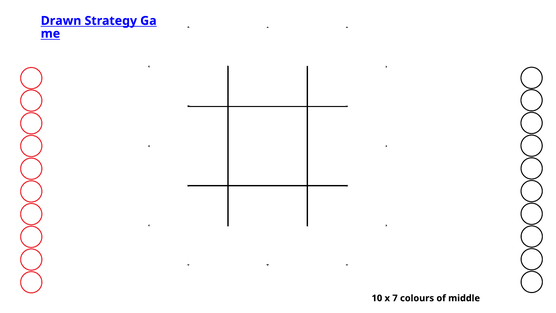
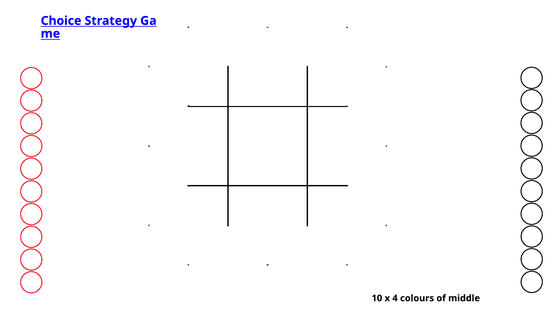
Drawn: Drawn -> Choice (61, 21)
7: 7 -> 4 (395, 298)
